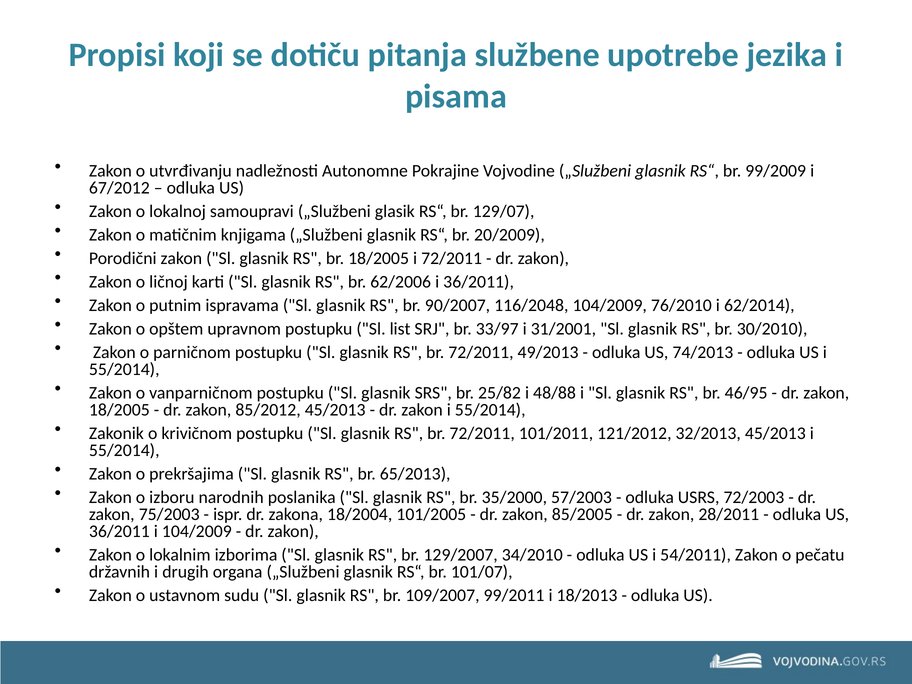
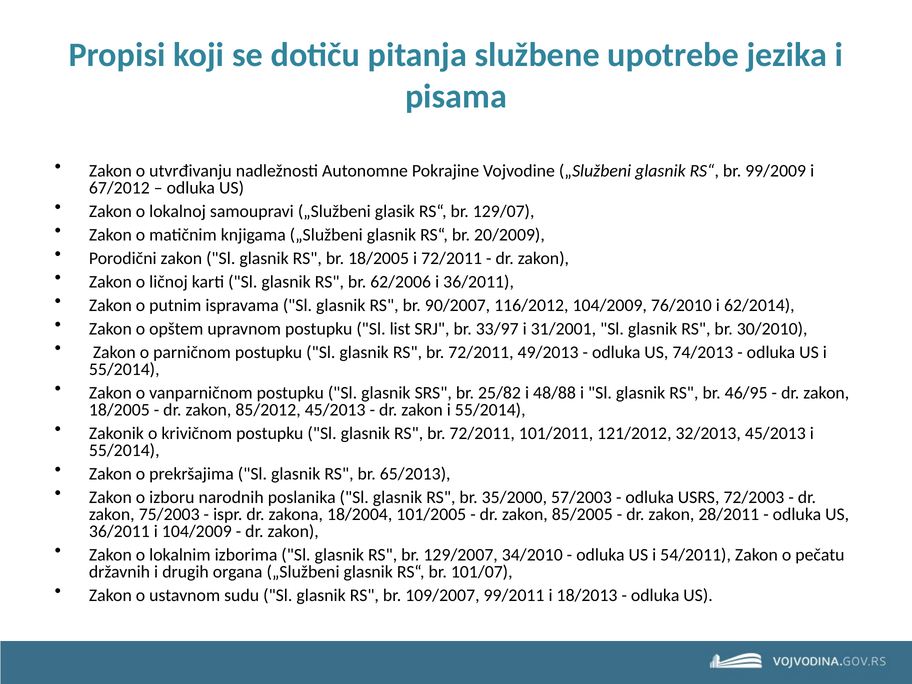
116/2048: 116/2048 -> 116/2012 (531, 305)
